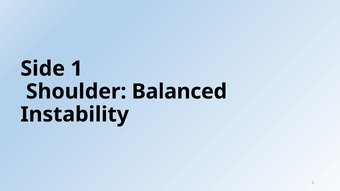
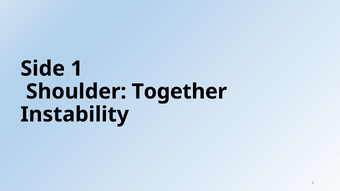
Balanced: Balanced -> Together (179, 92)
